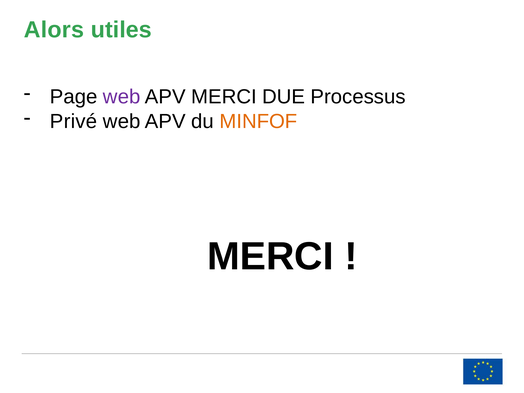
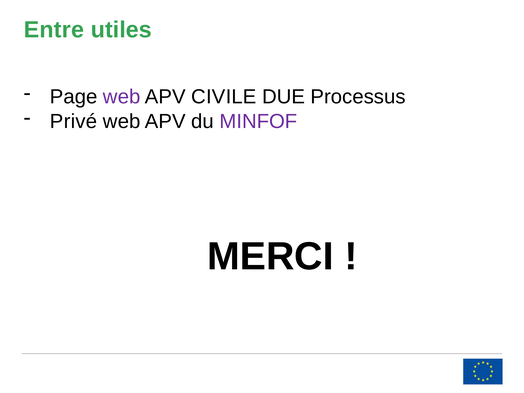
Alors: Alors -> Entre (54, 30)
APV MERCI: MERCI -> CIVILE (224, 97)
MINFOF colour: orange -> purple (258, 121)
